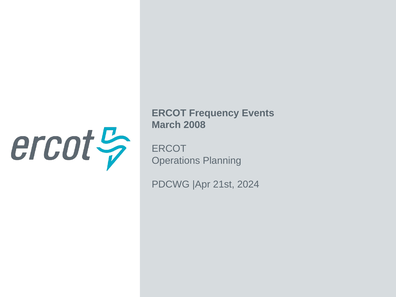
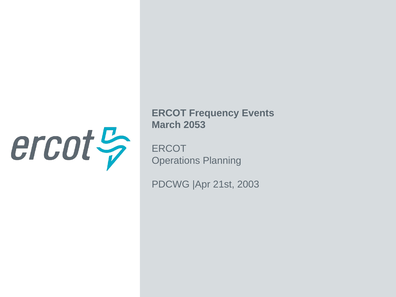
2008: 2008 -> 2053 (195, 125)
2024: 2024 -> 2003 (248, 184)
